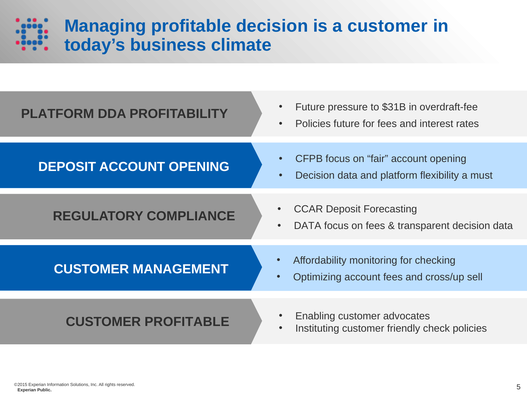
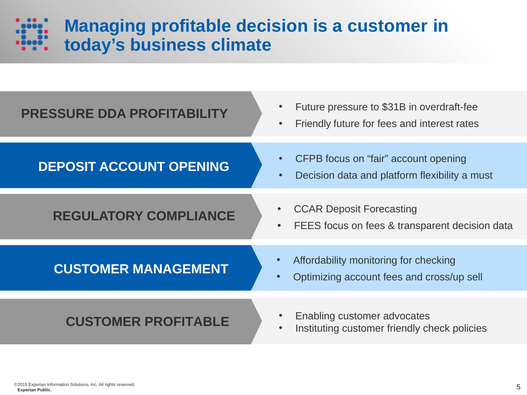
PLATFORM: PLATFORM -> PRESSURE (58, 114)
Policies: Policies -> Friendly (313, 124)
DATA: DATA -> FEES (308, 226)
